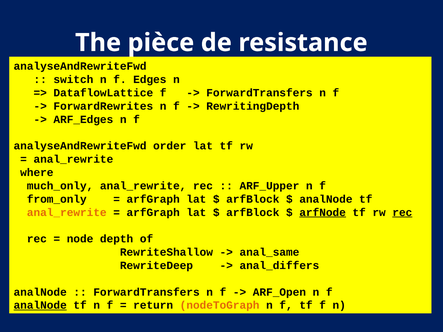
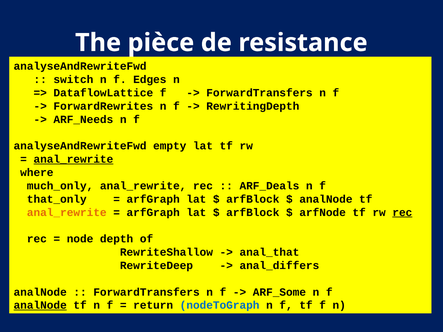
ARF_Edges: ARF_Edges -> ARF_Needs (83, 119)
order: order -> empty (170, 146)
anal_rewrite underline: none -> present (73, 159)
ARF_Upper: ARF_Upper -> ARF_Deals (269, 186)
from_only: from_only -> that_only (57, 199)
arfNode underline: present -> none (323, 213)
anal_same: anal_same -> anal_that (269, 252)
ARF_Open: ARF_Open -> ARF_Some (279, 292)
nodeToGraph colour: orange -> blue (220, 306)
